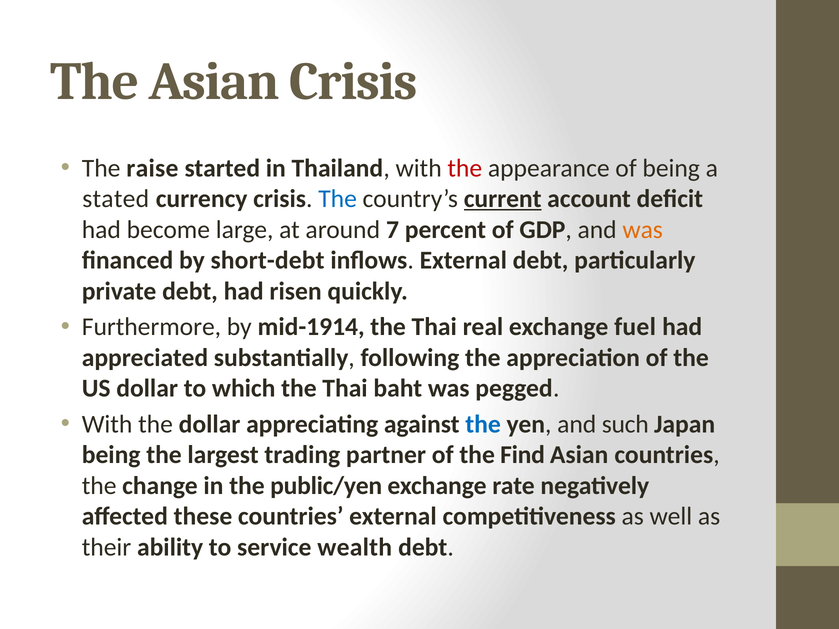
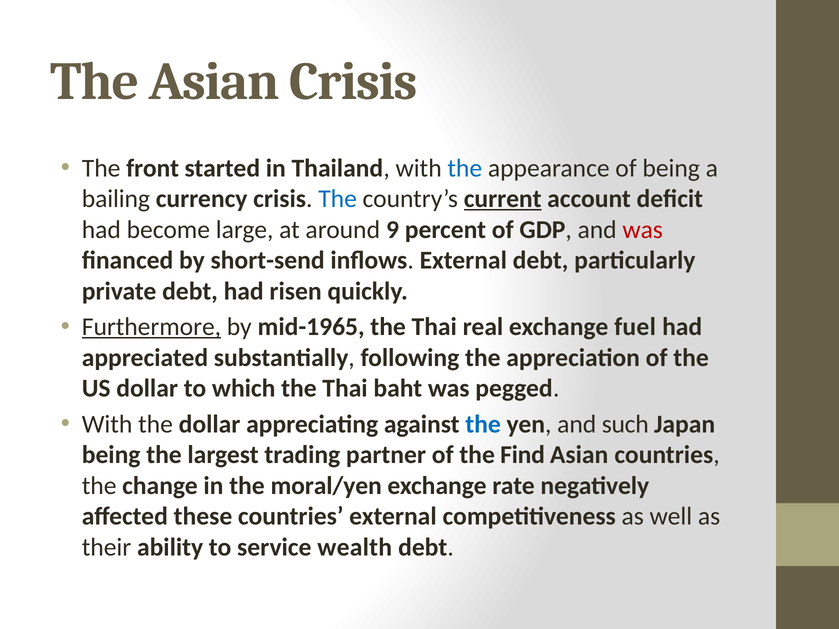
raise: raise -> front (153, 168)
the colour: red -> blue (465, 168)
stated: stated -> bailing (116, 199)
7: 7 -> 9 (393, 230)
was colour: orange -> red (643, 230)
short-debt: short-debt -> short-send (268, 260)
Furthermore underline: none -> present (151, 327)
mid-1914: mid-1914 -> mid-1965 (311, 327)
public/yen: public/yen -> moral/yen (326, 486)
